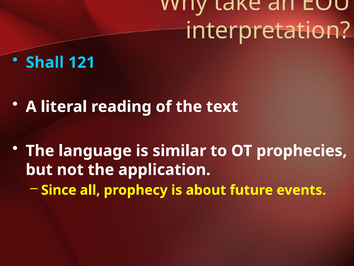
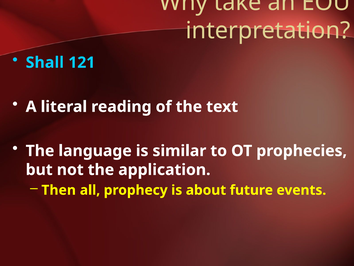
Since: Since -> Then (59, 190)
